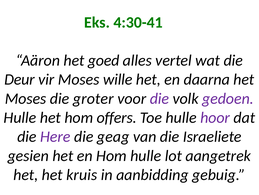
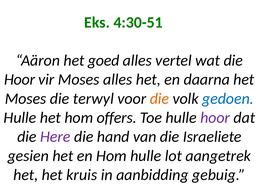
4:30-41: 4:30-41 -> 4:30-51 (138, 22)
Deur: Deur -> Hoor (20, 79)
Moses wille: wille -> alles (118, 79)
groter: groter -> terwyl (93, 98)
die colour: purple -> orange (159, 98)
gedoen colour: purple -> blue (228, 98)
geag: geag -> hand (113, 136)
